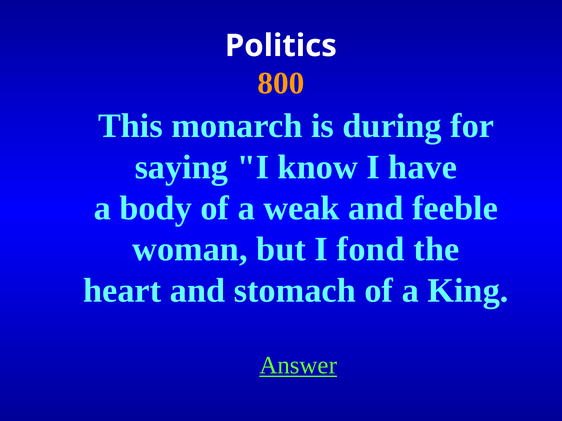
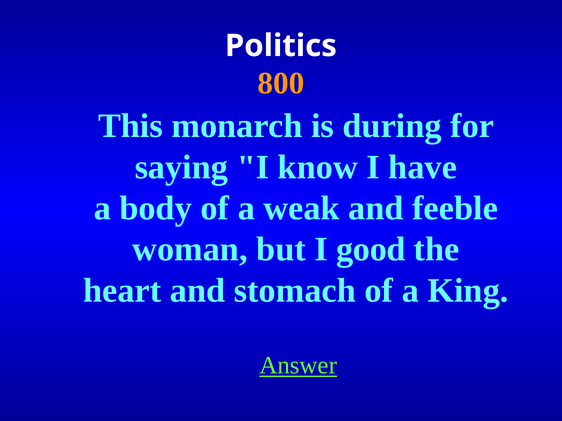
fond: fond -> good (371, 250)
